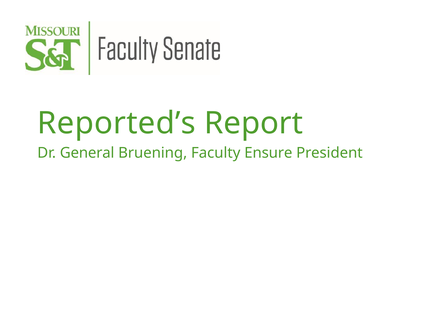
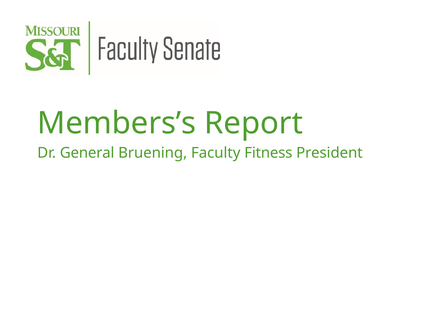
Reported’s: Reported’s -> Members’s (117, 123)
Ensure: Ensure -> Fitness (268, 153)
